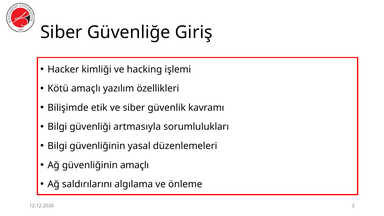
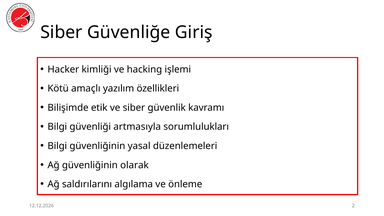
güvenliğinin amaçlı: amaçlı -> olarak (134, 165)
